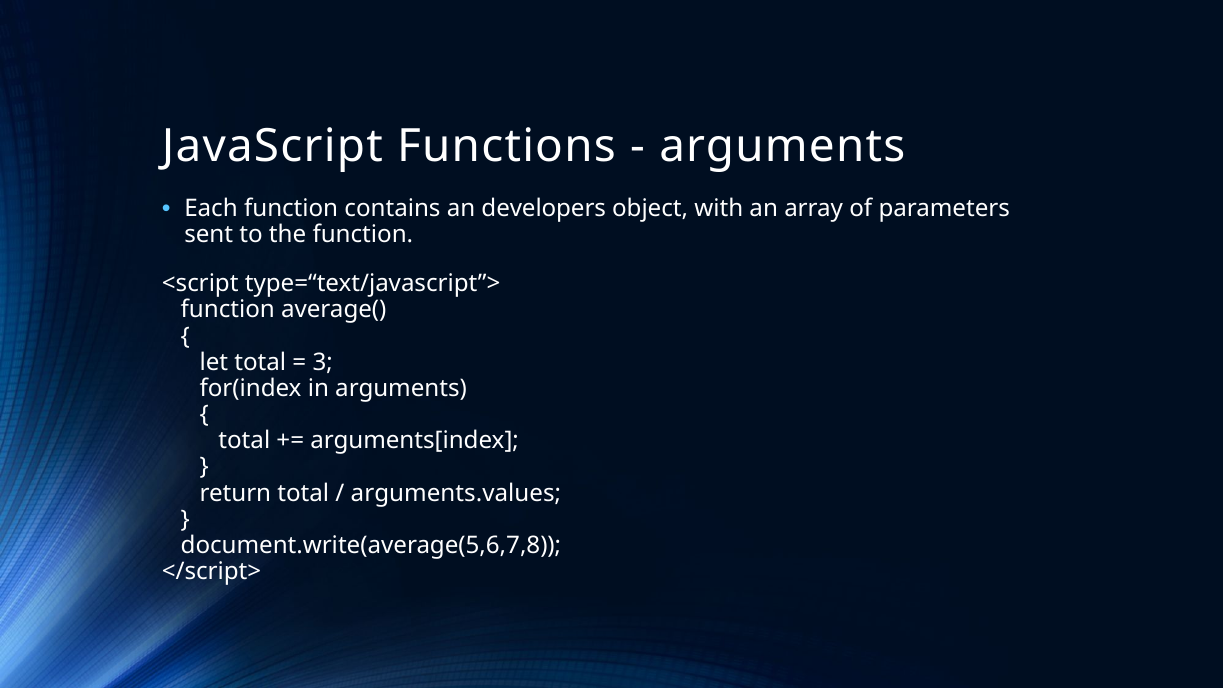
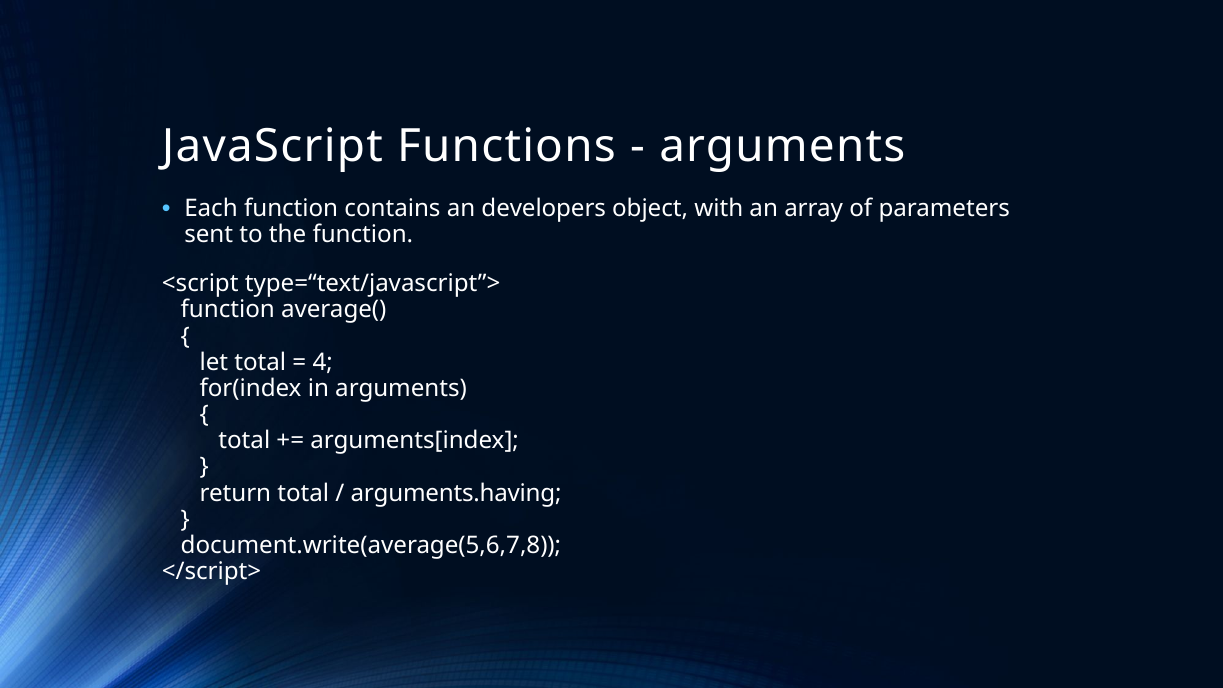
3: 3 -> 4 (323, 362)
arguments.values: arguments.values -> arguments.having (456, 493)
